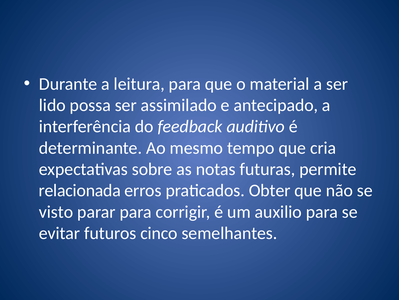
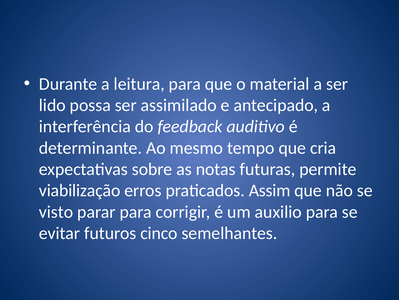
relacionada: relacionada -> viabilização (80, 190)
Obter: Obter -> Assim (270, 190)
